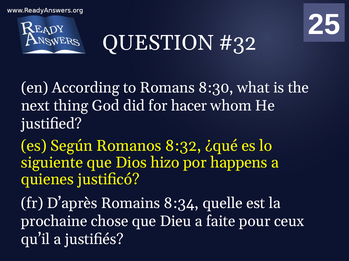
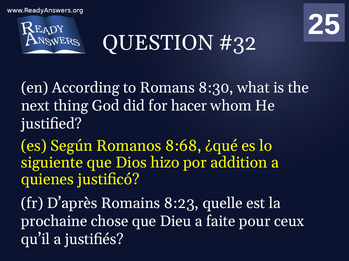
8:32: 8:32 -> 8:68 (183, 146)
happens: happens -> addition (239, 163)
8:34: 8:34 -> 8:23 (181, 204)
